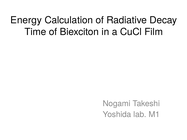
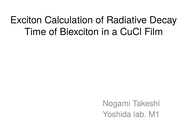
Energy: Energy -> Exciton (26, 20)
